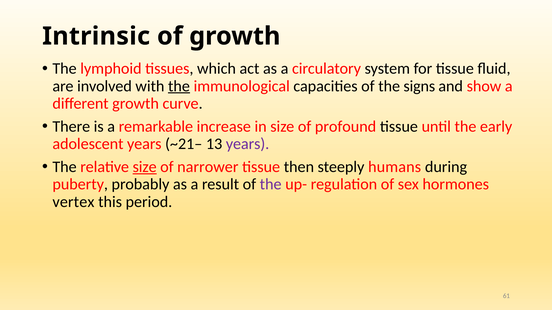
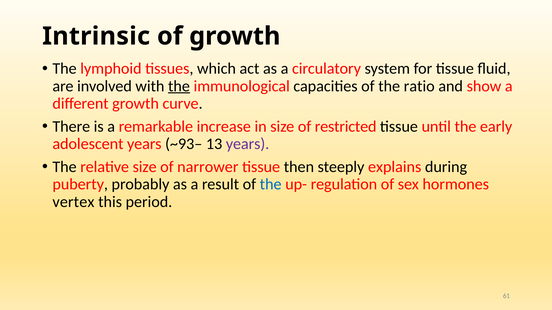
signs: signs -> ratio (419, 86)
profound: profound -> restricted (346, 127)
~21–: ~21– -> ~93– (184, 144)
size underline: present -> none (145, 167)
humans: humans -> explains (395, 167)
the colour: purple -> blue (271, 185)
